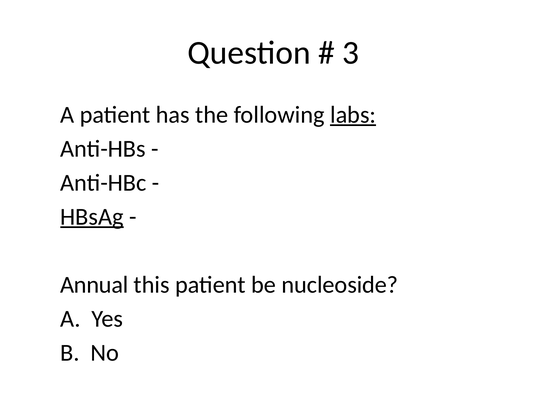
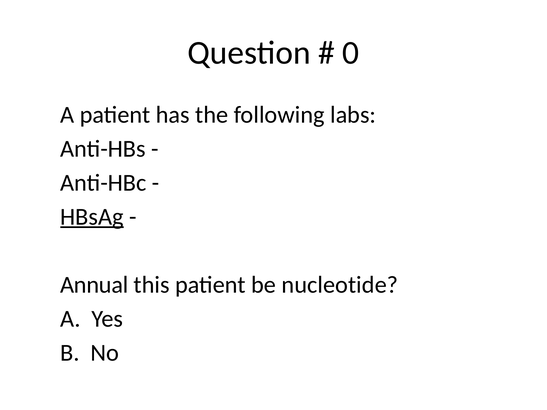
3: 3 -> 0 (351, 53)
labs underline: present -> none (353, 115)
nucleoside: nucleoside -> nucleotide (340, 285)
